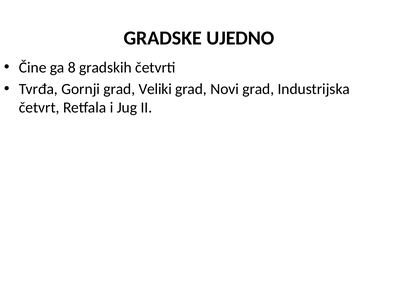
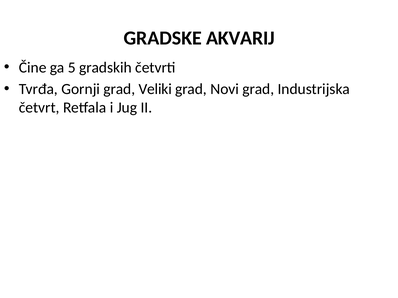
UJEDNO: UJEDNO -> AKVARIJ (240, 38)
8: 8 -> 5 (72, 68)
